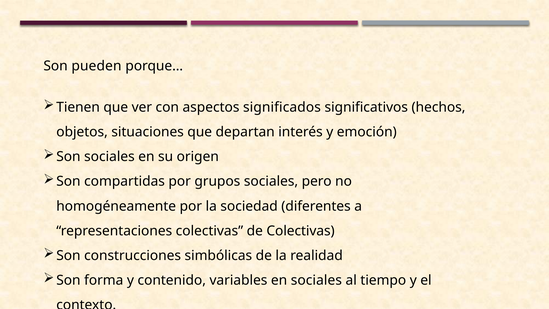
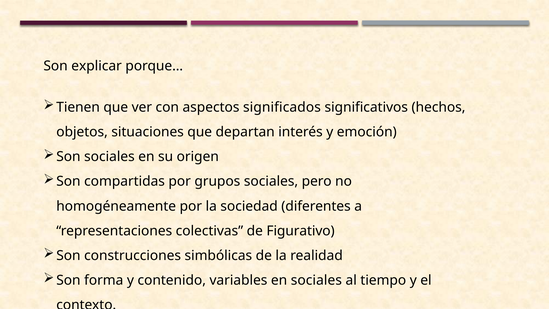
pueden: pueden -> explicar (97, 66)
de Colectivas: Colectivas -> Figurativo (301, 231)
